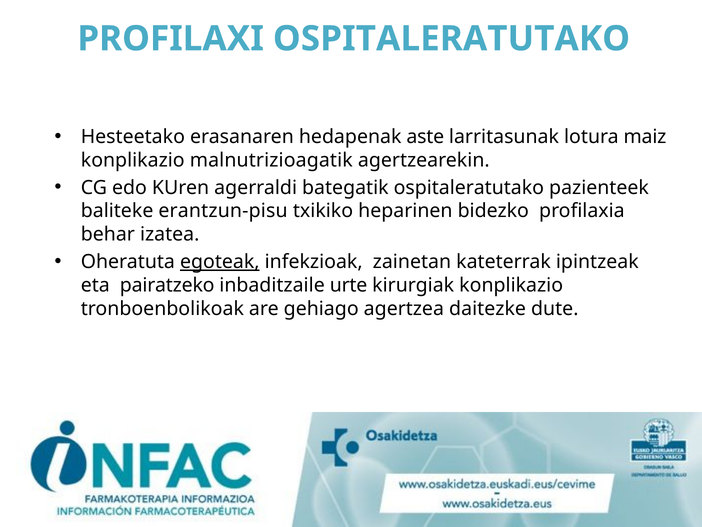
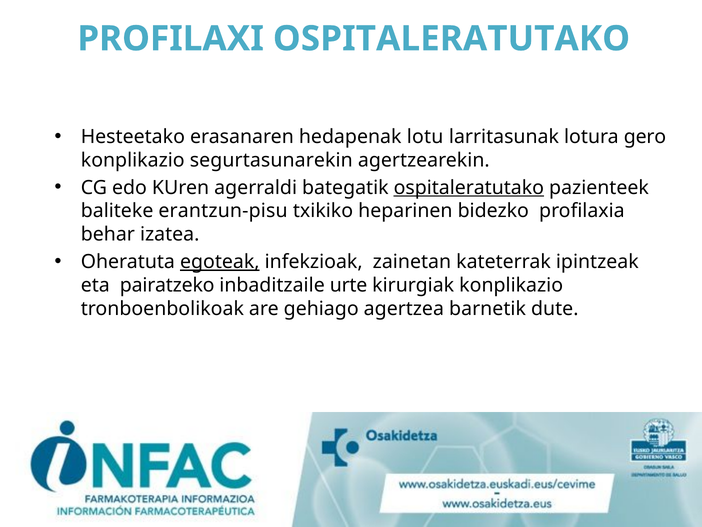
aste: aste -> lotu (425, 137)
maiz: maiz -> gero (645, 137)
malnutrizioagatik: malnutrizioagatik -> segurtasunarekin (271, 160)
ospitaleratutako underline: none -> present (469, 187)
daitezke: daitezke -> barnetik (488, 308)
